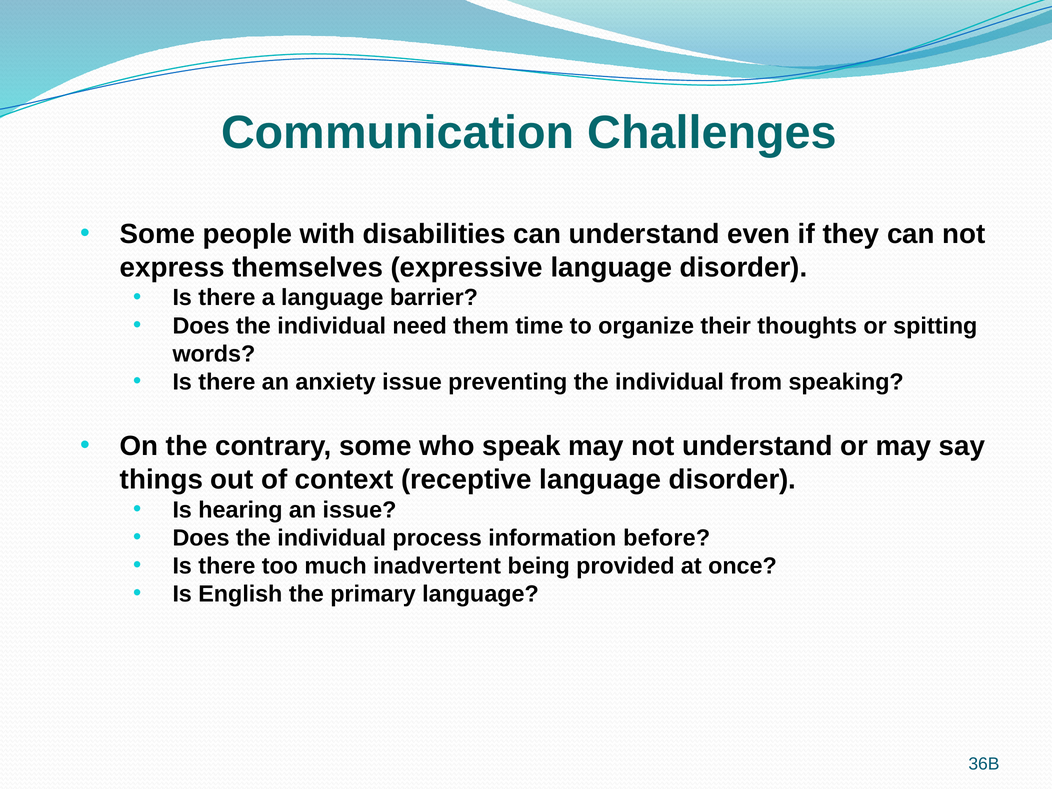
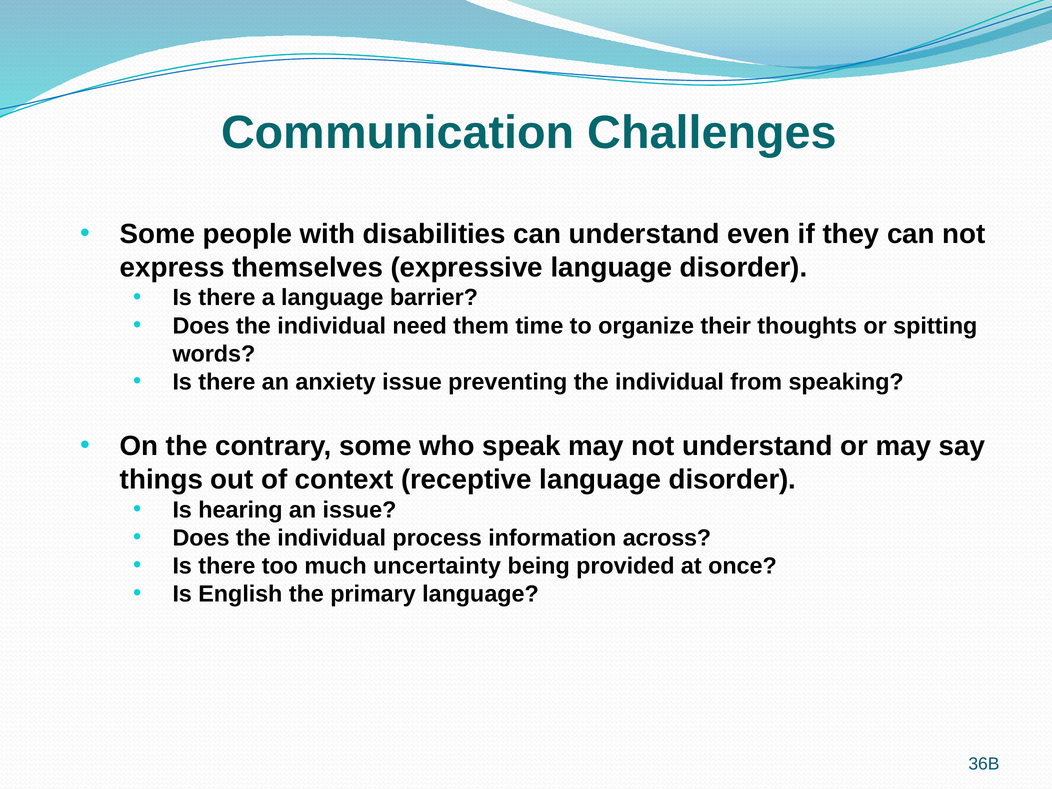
before: before -> across (667, 538)
inadvertent: inadvertent -> uncertainty (437, 566)
